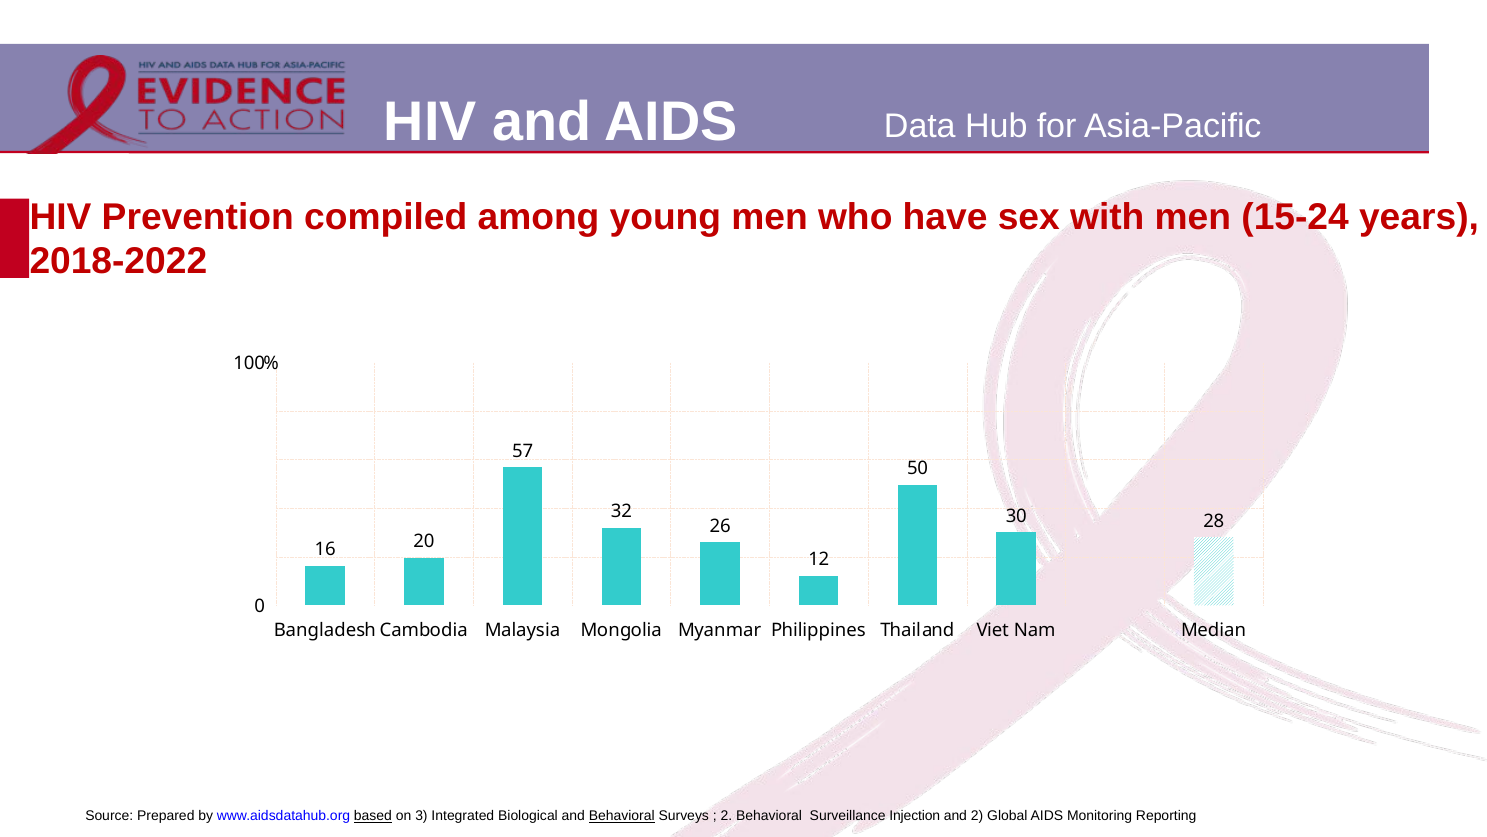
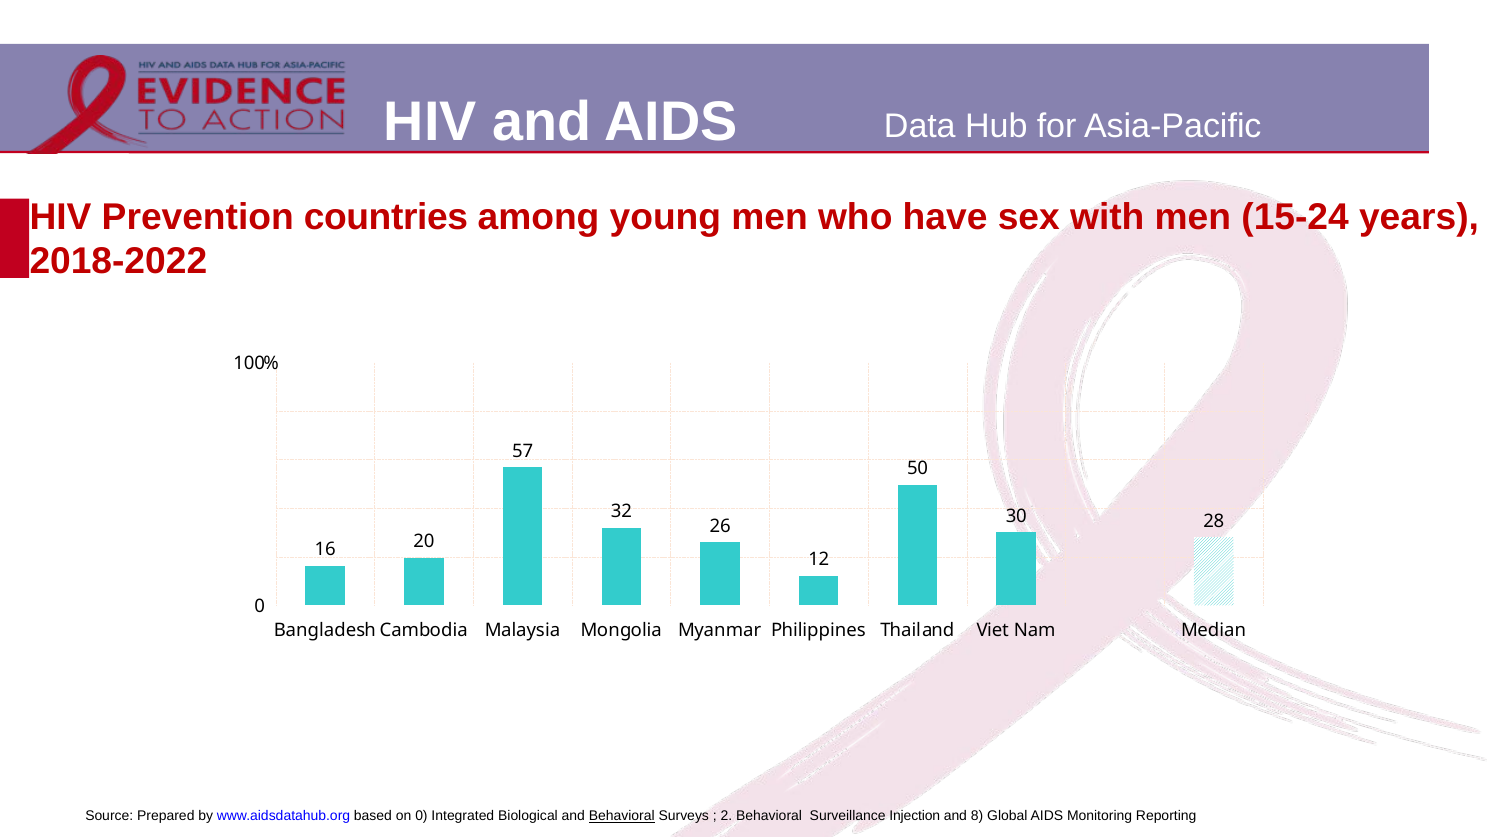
compiled: compiled -> countries (386, 217)
based underline: present -> none (373, 815)
on 3: 3 -> 0 (421, 815)
and 2: 2 -> 8 (977, 815)
